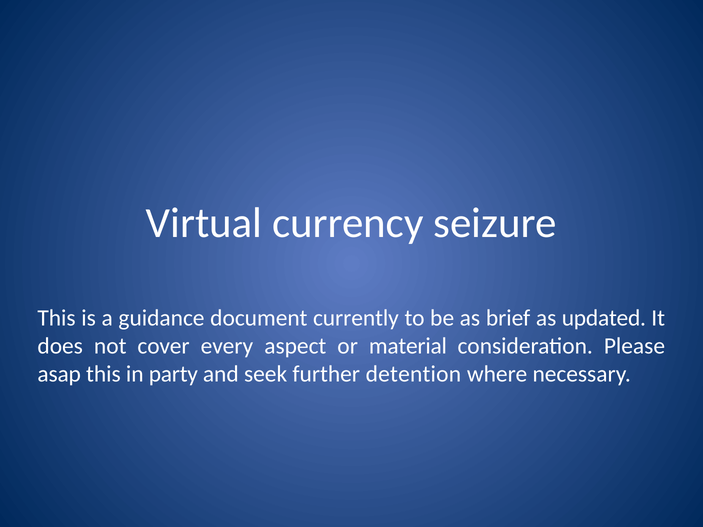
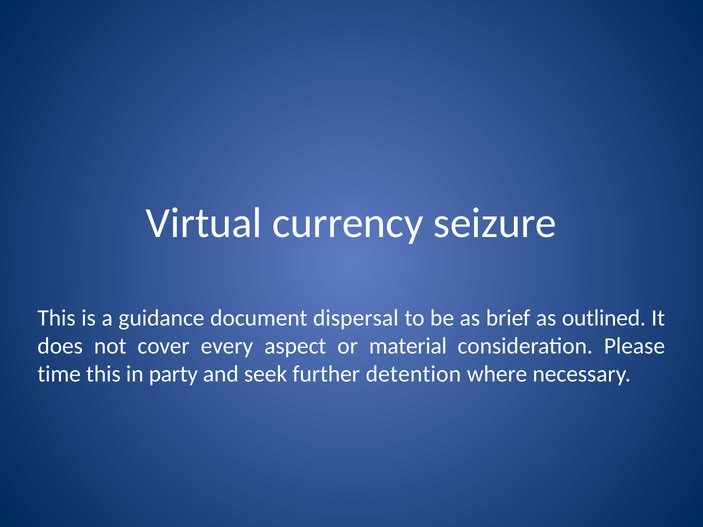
currently: currently -> dispersal (356, 318)
updated: updated -> outlined (604, 318)
asap: asap -> time (59, 374)
